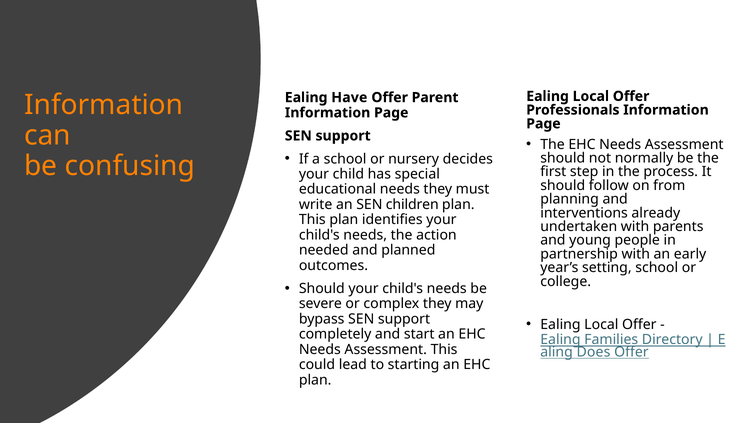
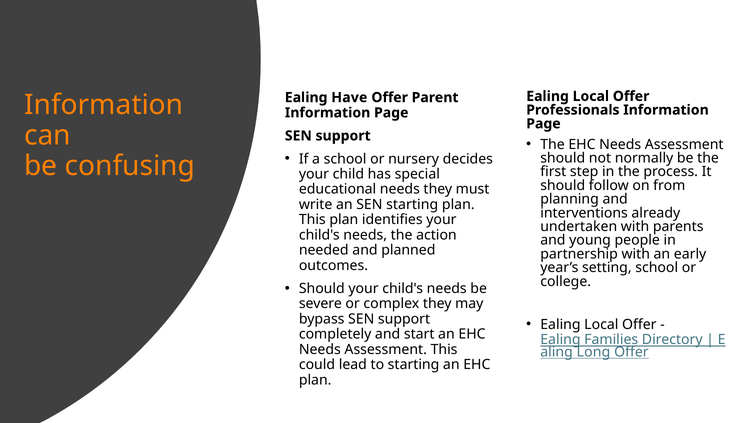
SEN children: children -> starting (412, 204)
Does: Does -> Long (593, 352)
